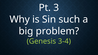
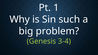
3: 3 -> 1 (56, 8)
